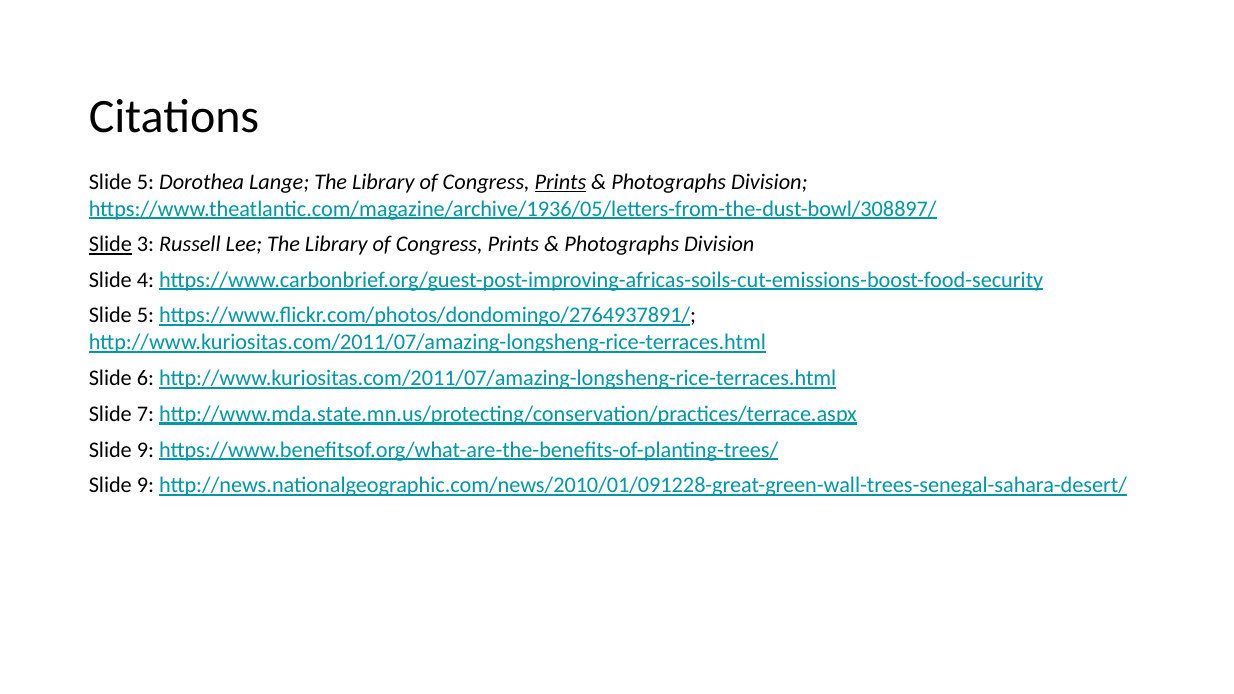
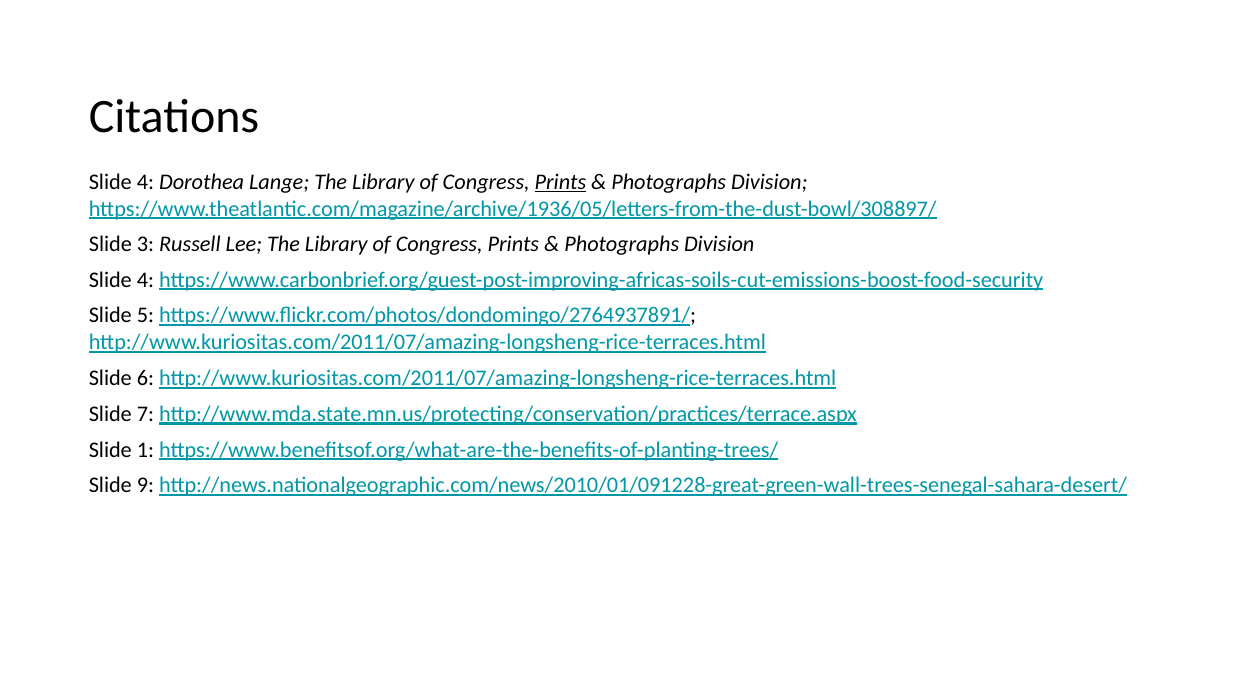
5: 5 -> 4 (146, 182)
Slide underline: present -> none (110, 244)
9: 9 -> 1 (146, 450)
